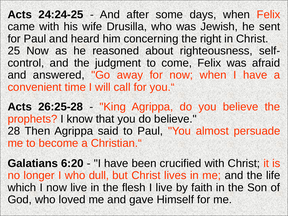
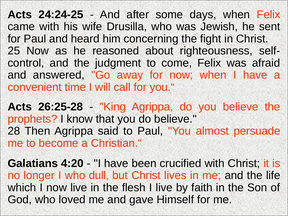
right: right -> fight (211, 39)
6:20: 6:20 -> 4:20 (72, 163)
